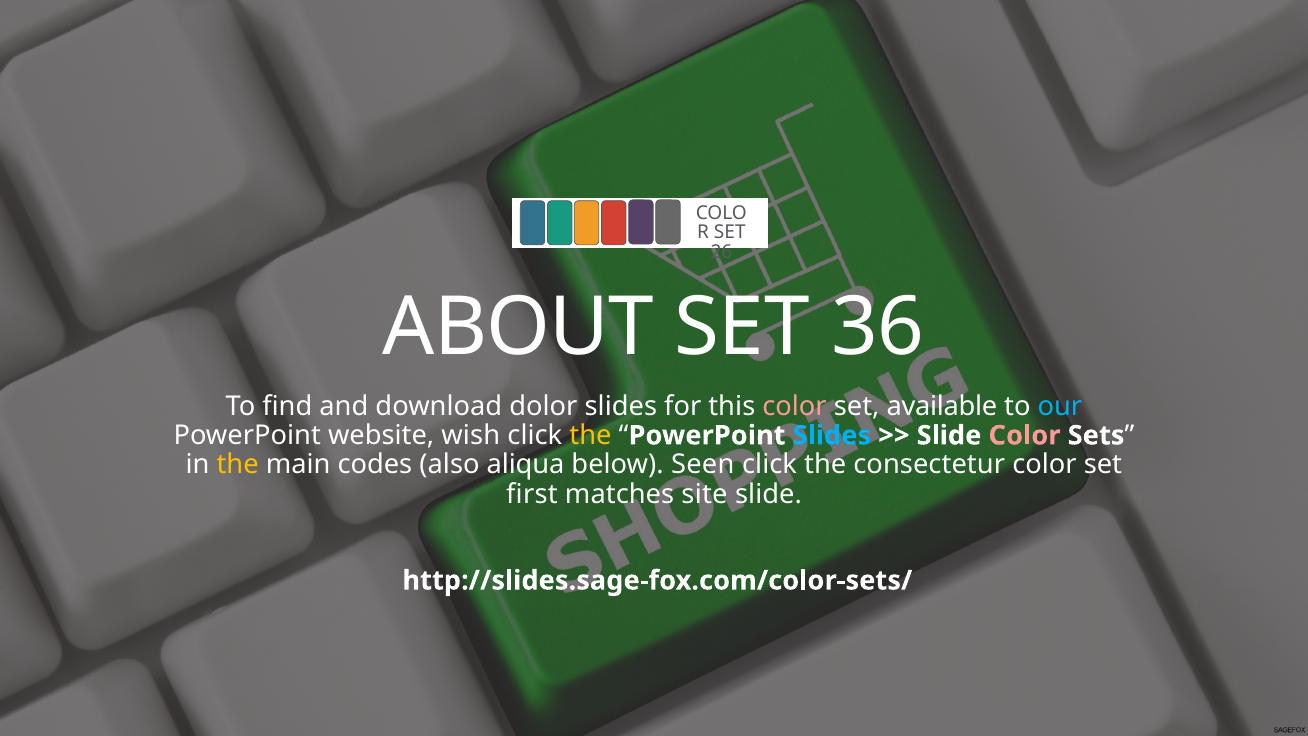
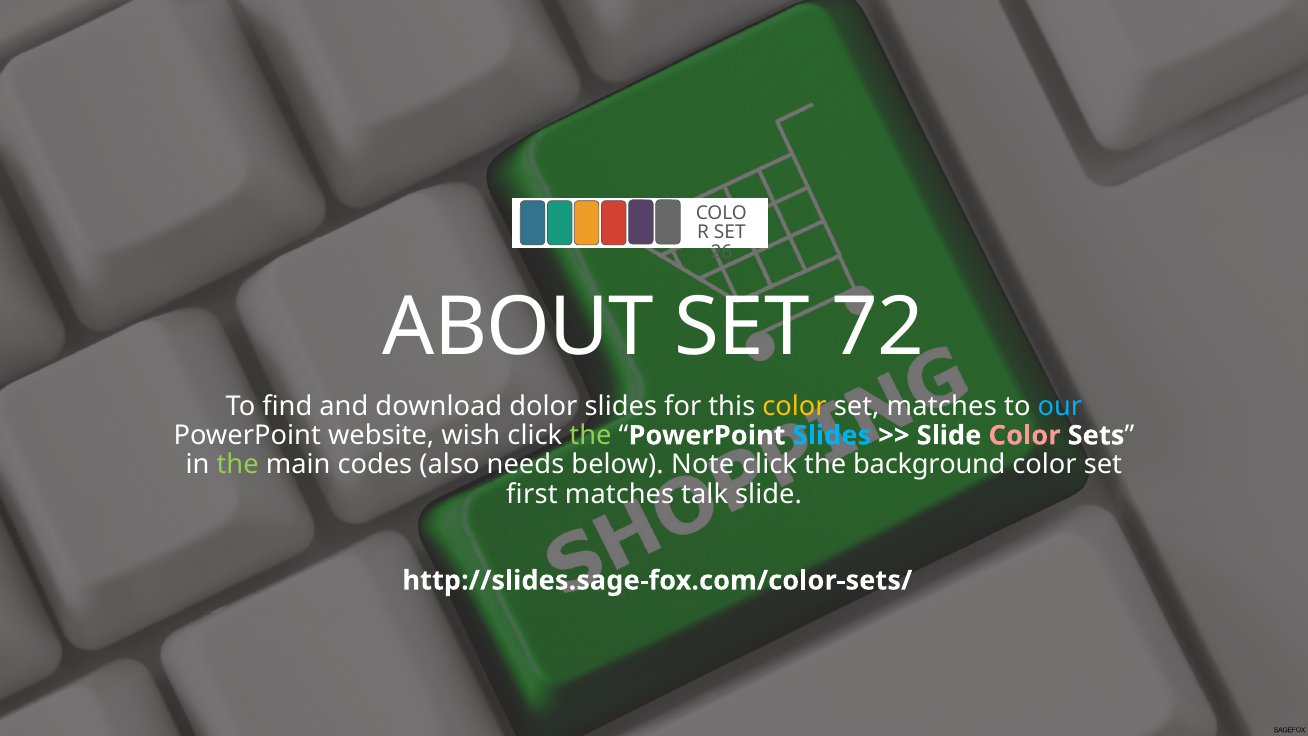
36: 36 -> 72 (878, 327)
color colour: pink -> yellow (795, 406)
set available: available -> matches (942, 406)
the colour: yellow -> light green (590, 435)
the colour: yellow -> light green (238, 465)
aliqua: aliqua -> needs (525, 465)
Seen: Seen -> Note (703, 465)
consectetur: consectetur -> background (929, 465)
site: site -> talk (705, 494)
